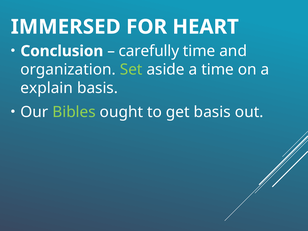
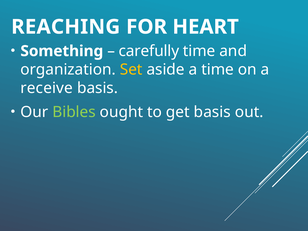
IMMERSED: IMMERSED -> REACHING (66, 27)
Conclusion: Conclusion -> Something (62, 51)
Set colour: light green -> yellow (131, 70)
explain: explain -> receive (47, 88)
